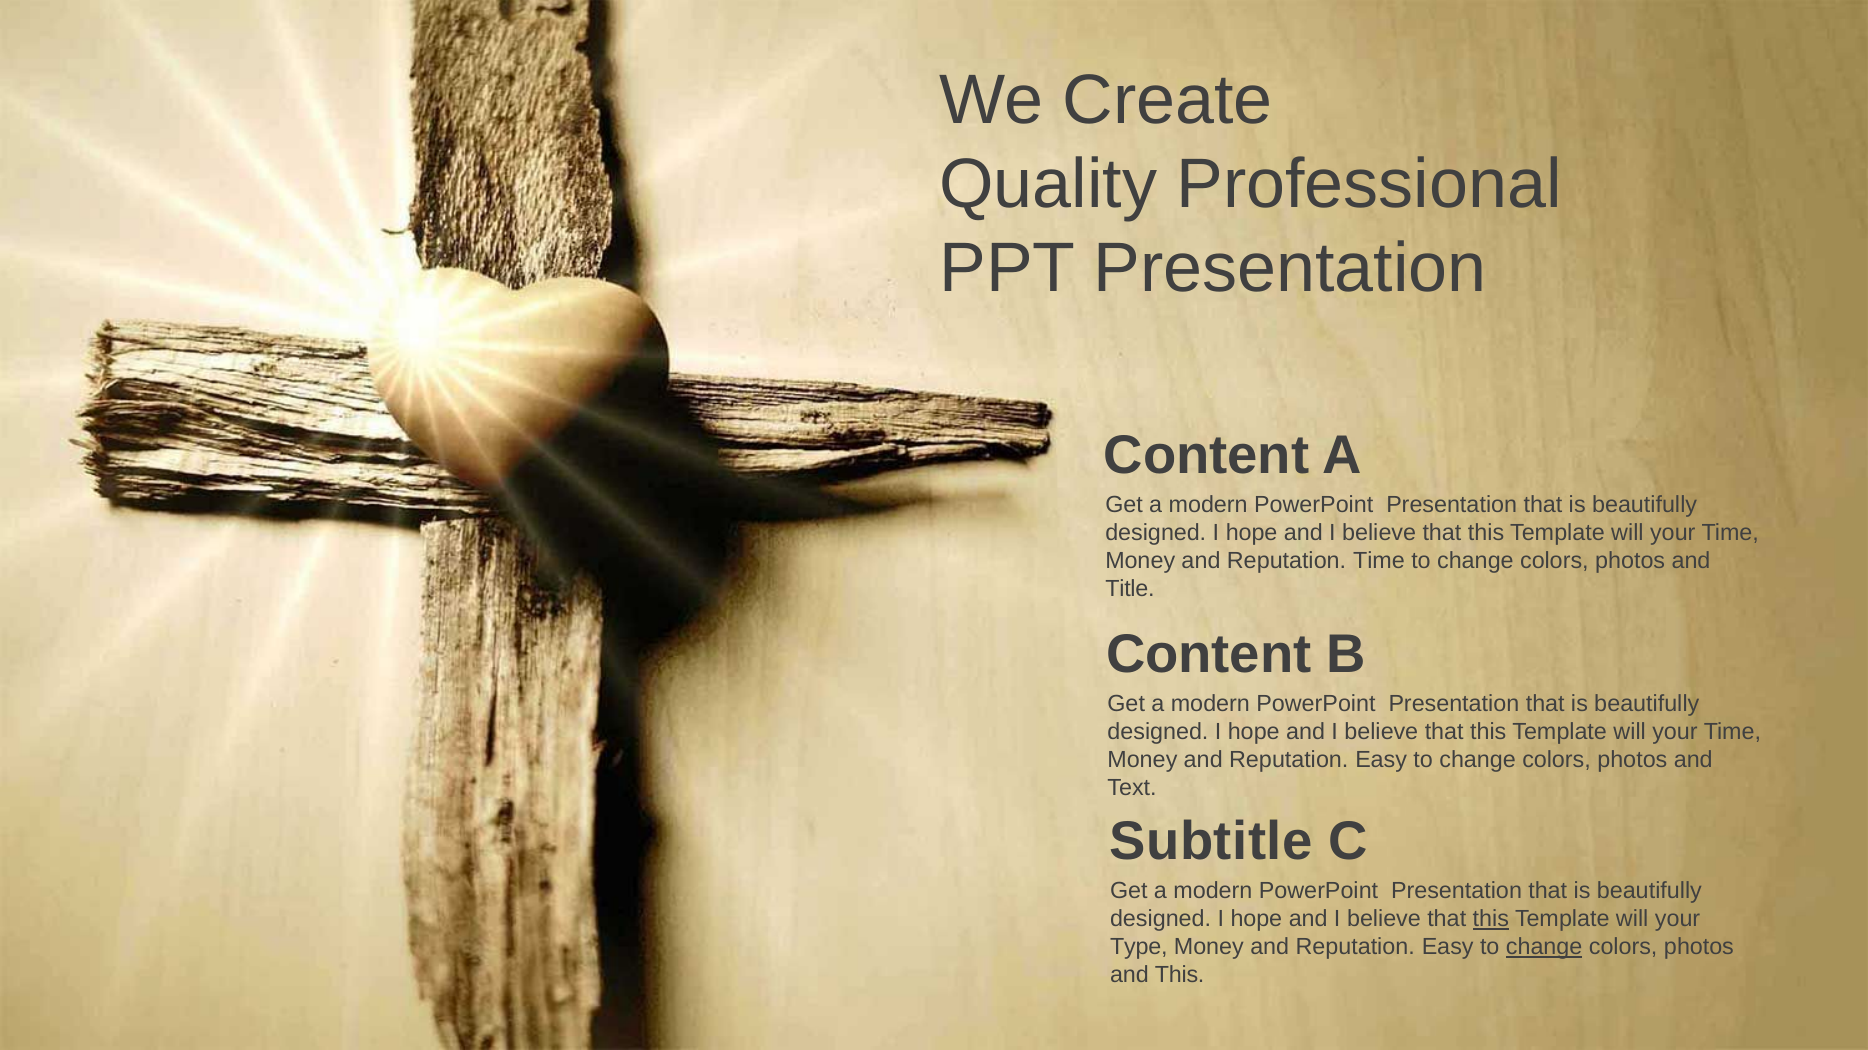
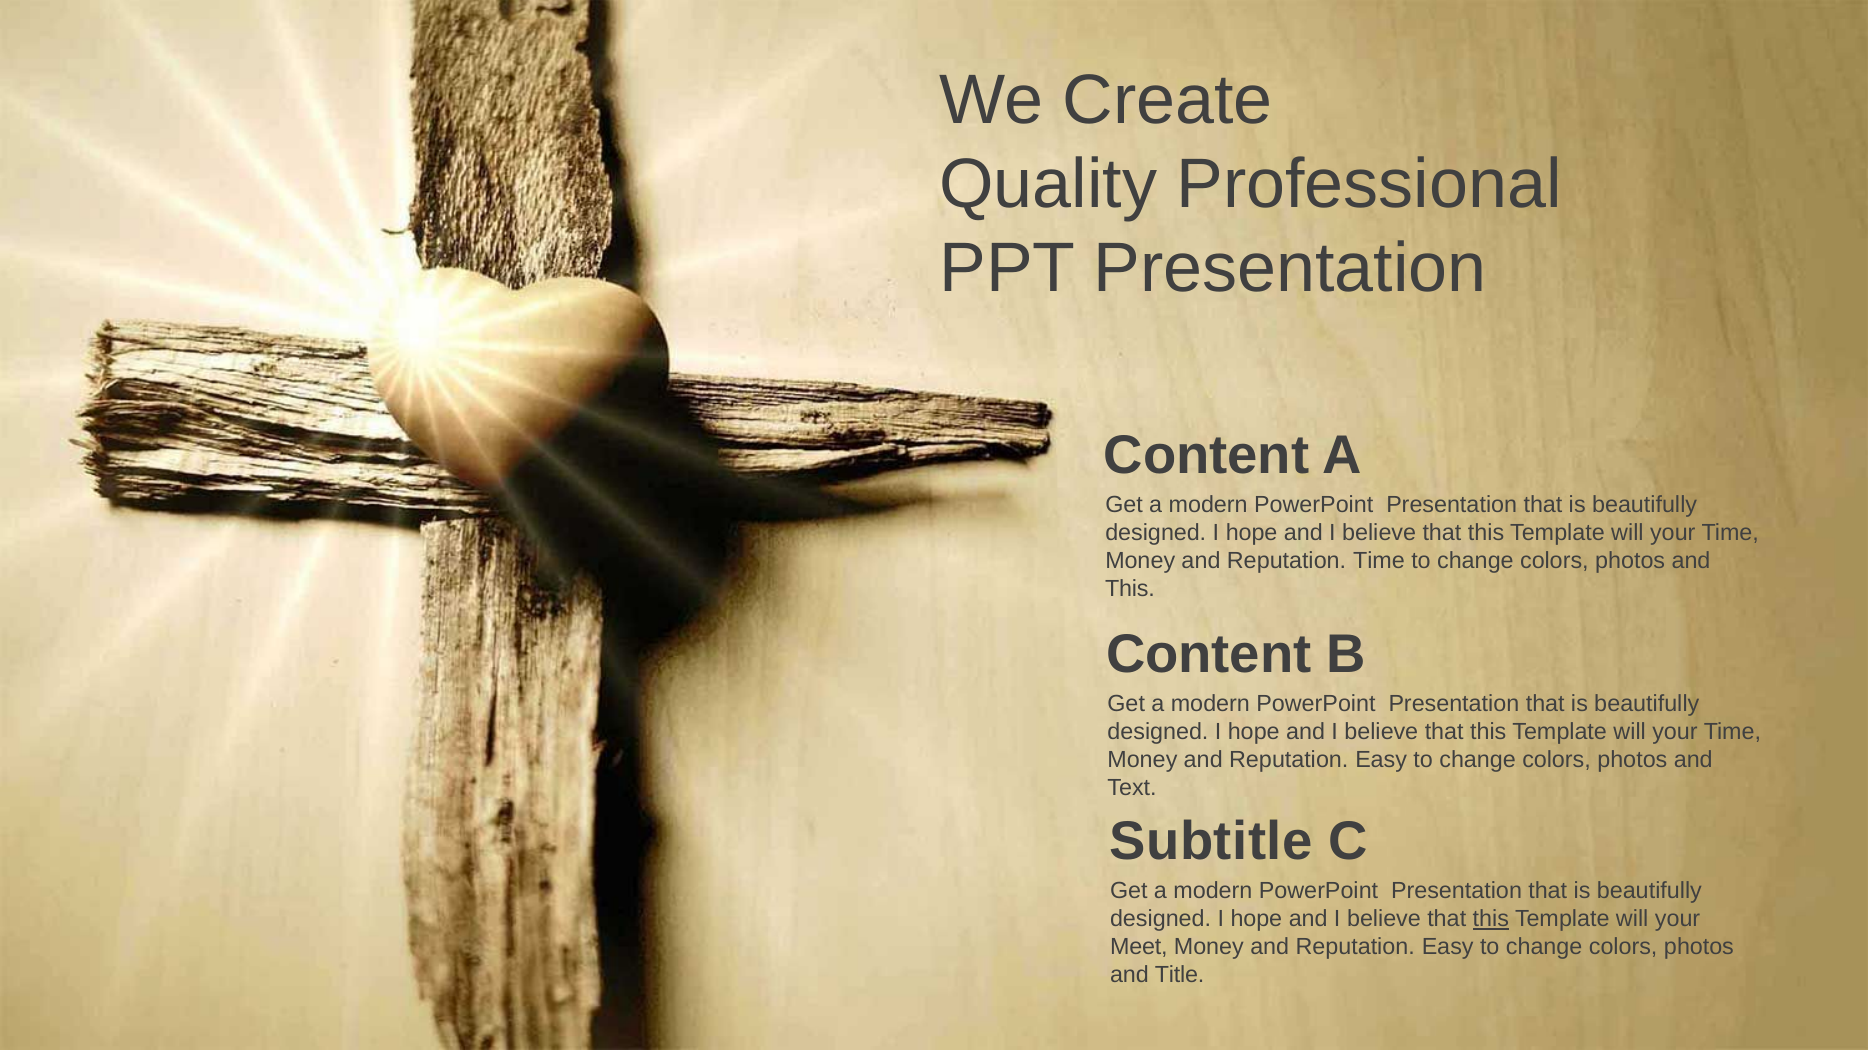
Title: Title -> This (1130, 589)
Type: Type -> Meet (1139, 948)
change underline: present -> none (1544, 948)
and This: This -> Title (1180, 976)
